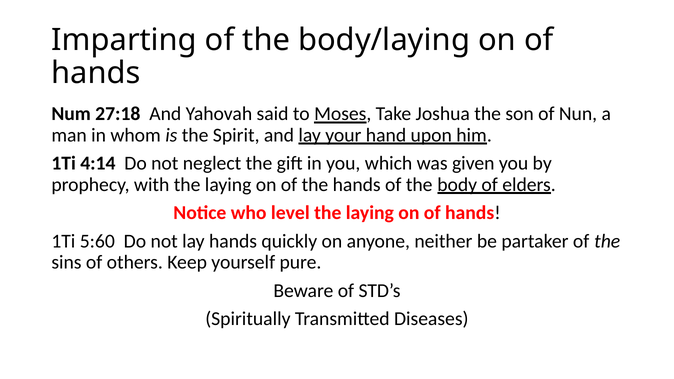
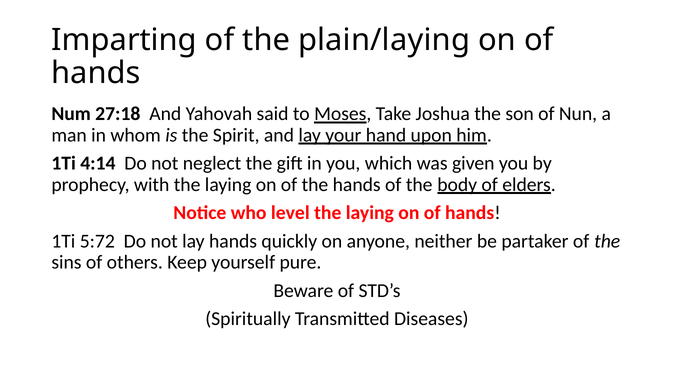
body/laying: body/laying -> plain/laying (384, 40)
5:60: 5:60 -> 5:72 (97, 241)
